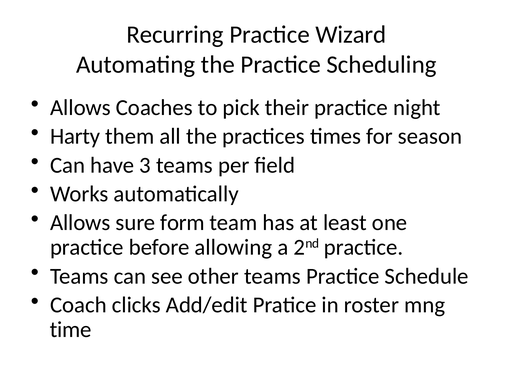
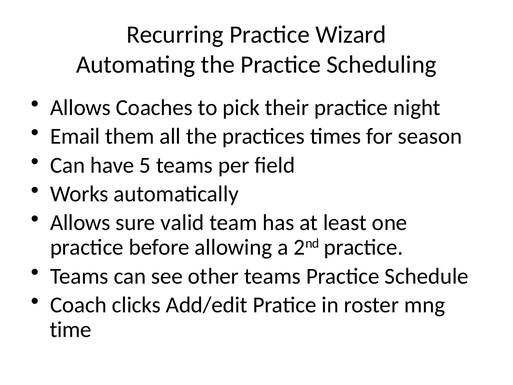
Harty: Harty -> Email (75, 136)
3: 3 -> 5 (145, 165)
form: form -> valid (182, 223)
